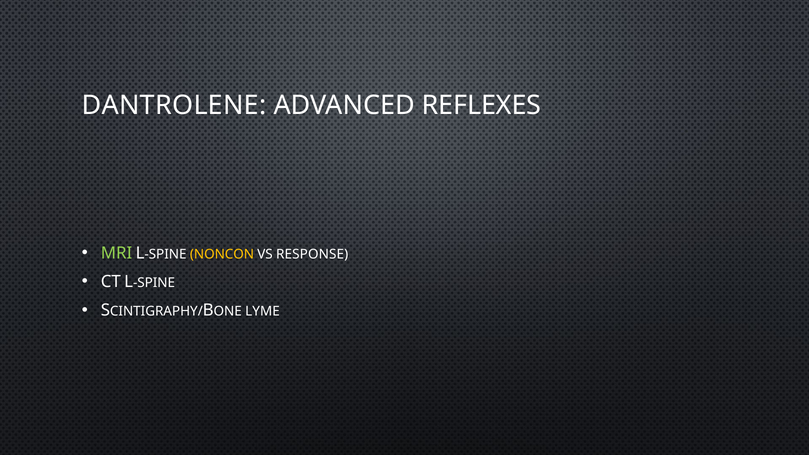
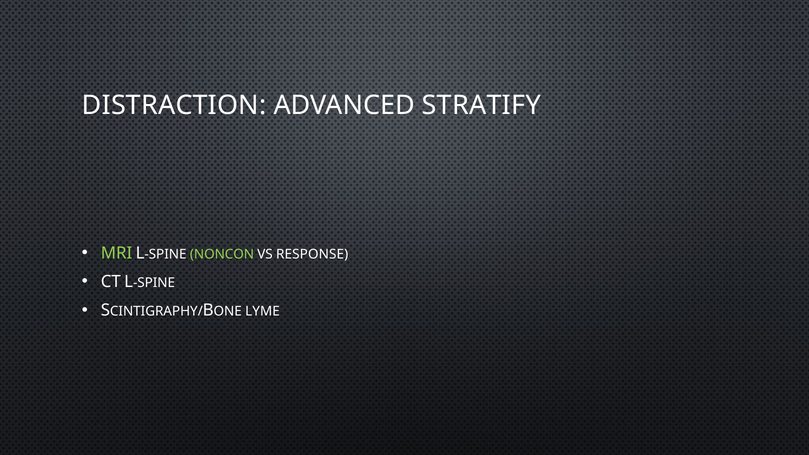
DANTROLENE: DANTROLENE -> DISTRACTION (174, 106)
REFLEXES: REFLEXES -> STRATIFY (481, 106)
NONCON colour: yellow -> light green (222, 254)
